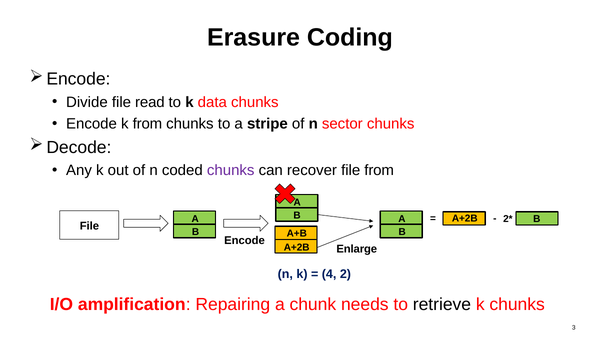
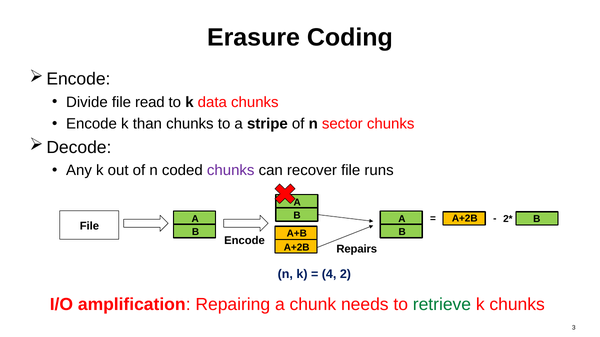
k from: from -> than (147, 124)
file from: from -> runs (379, 171)
Enlarge: Enlarge -> Repairs (357, 249)
retrieve colour: black -> green (442, 305)
